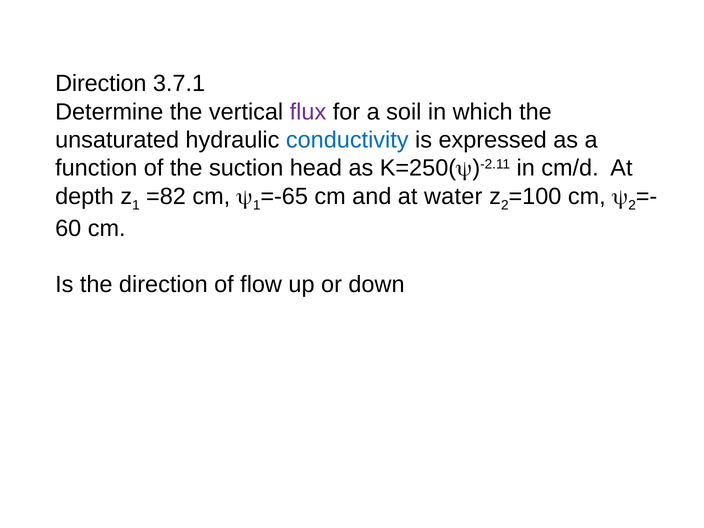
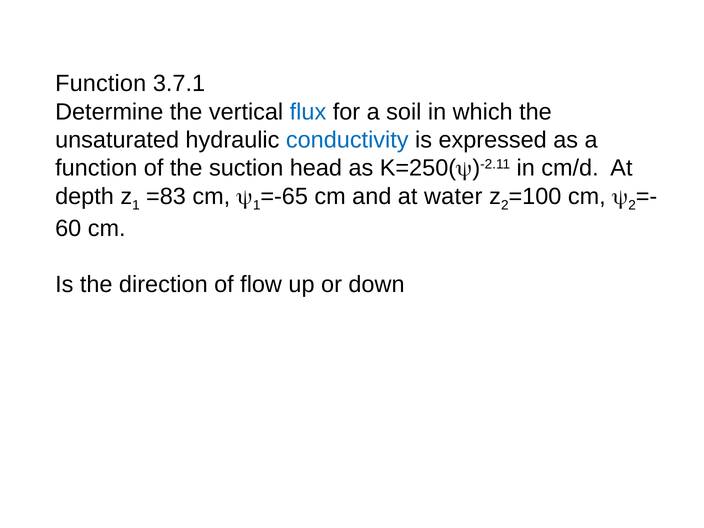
Direction: Direction -> Function (101, 84)
flux colour: purple -> blue (308, 112)
=82: =82 -> =83 (166, 196)
